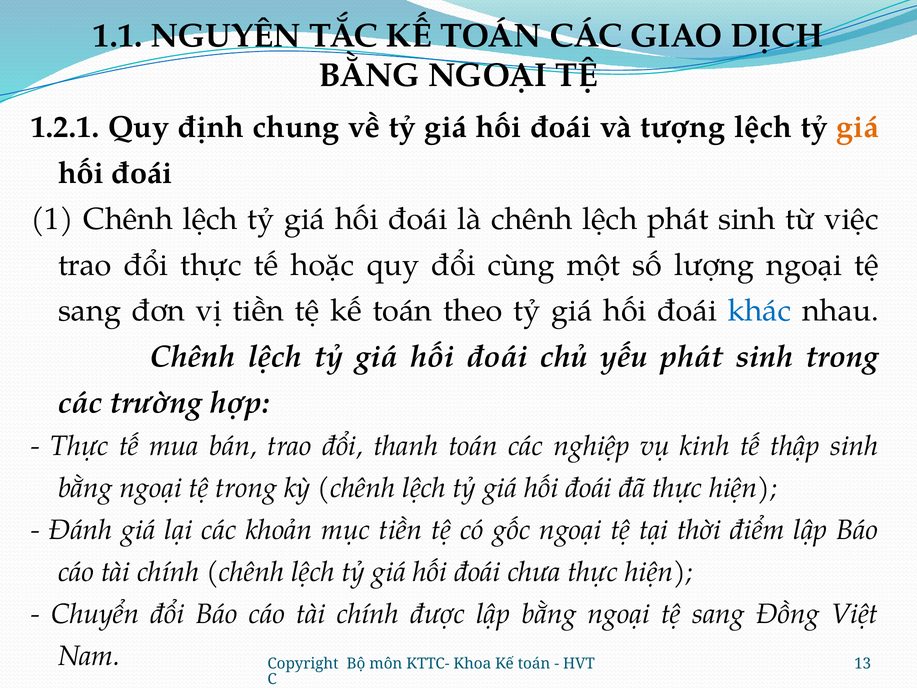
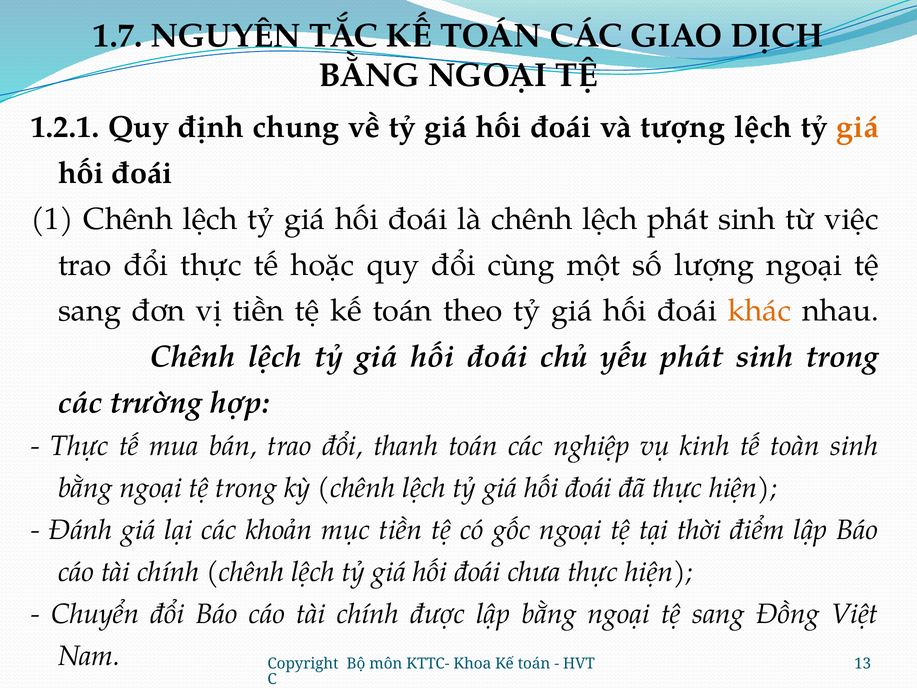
1.1: 1.1 -> 1.7 (118, 36)
khác colour: blue -> orange (759, 311)
thập: thập -> toàn (795, 446)
